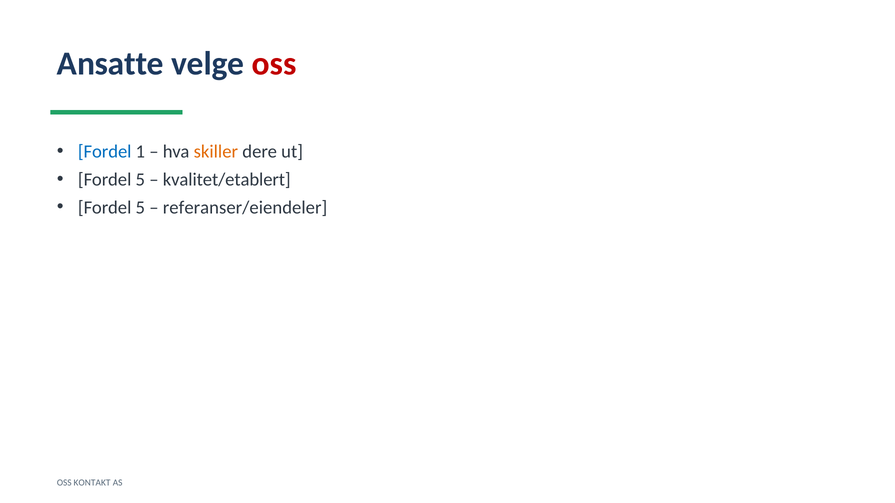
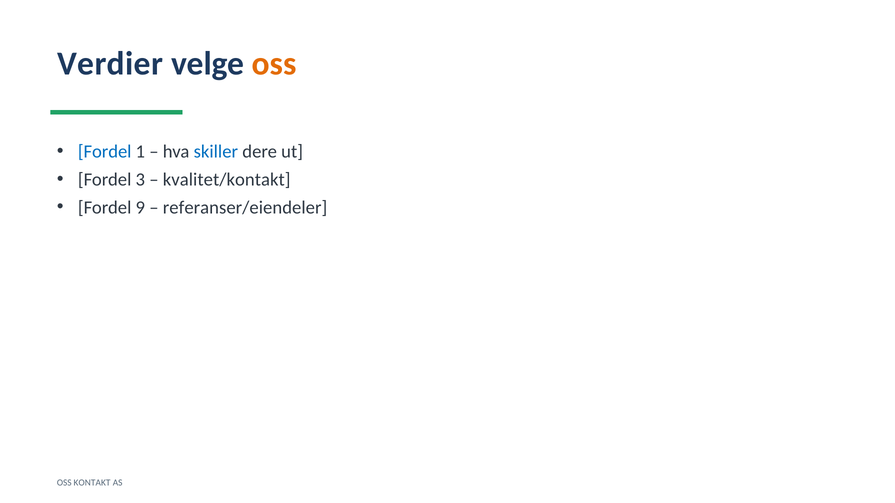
Ansatte: Ansatte -> Verdier (110, 64)
oss colour: red -> orange (274, 64)
skiller colour: orange -> blue (216, 152)
5: 5 -> 3 (140, 180)
kvalitet/etablert: kvalitet/etablert -> kvalitet/kontakt (227, 180)
5: 5 -> 9 (140, 208)
